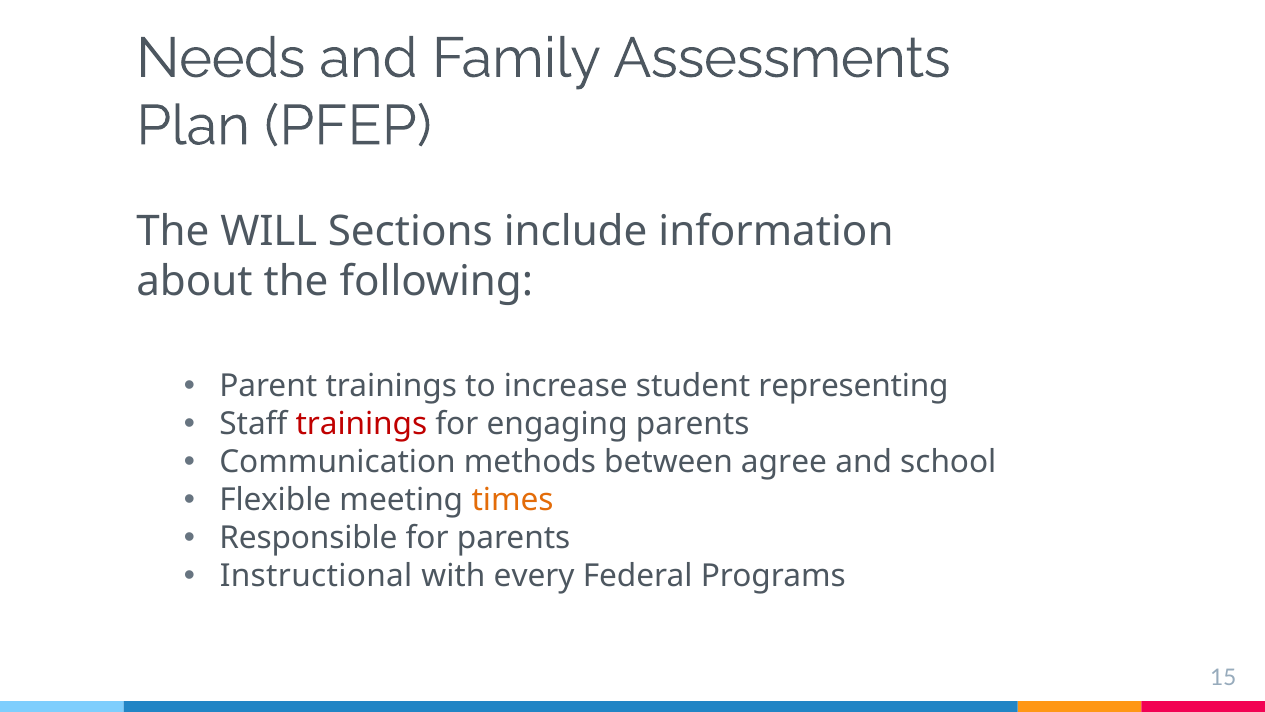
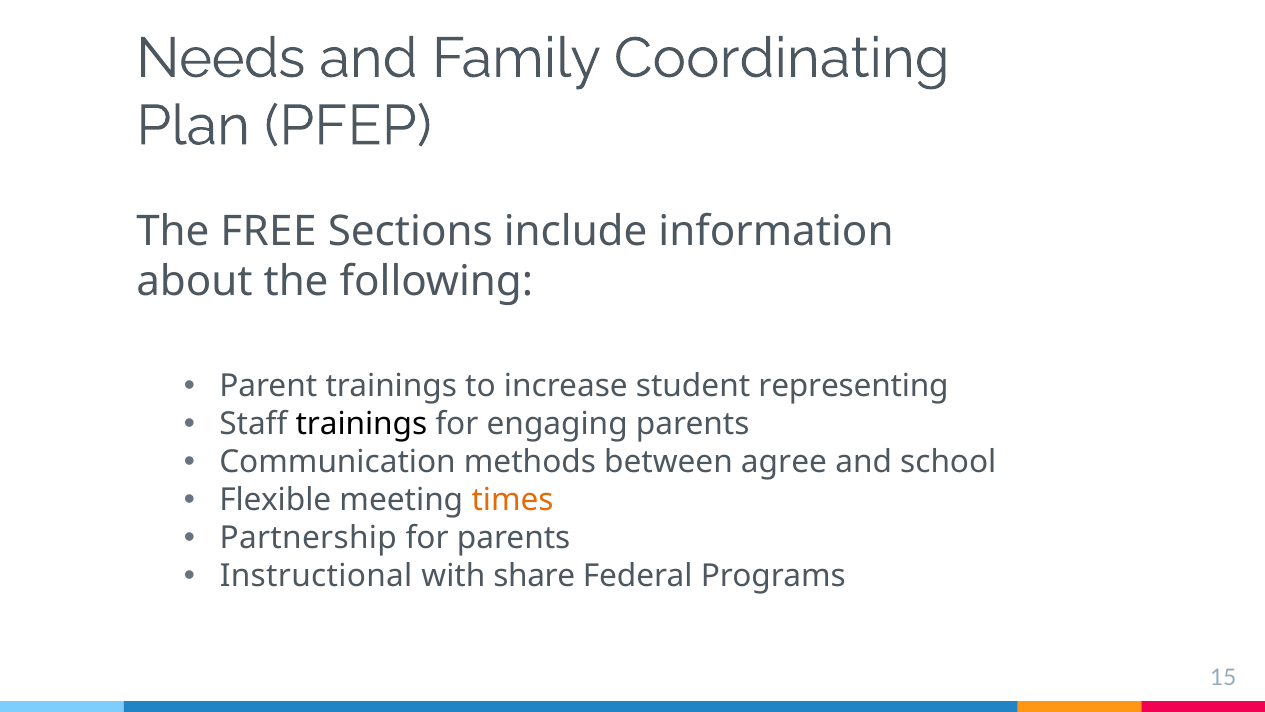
Assessments: Assessments -> Coordinating (782, 58)
WILL: WILL -> FREE (268, 231)
trainings colour: red -> black (361, 424)
Responsible: Responsible -> Partnership (308, 538)
every: every -> share (534, 576)
